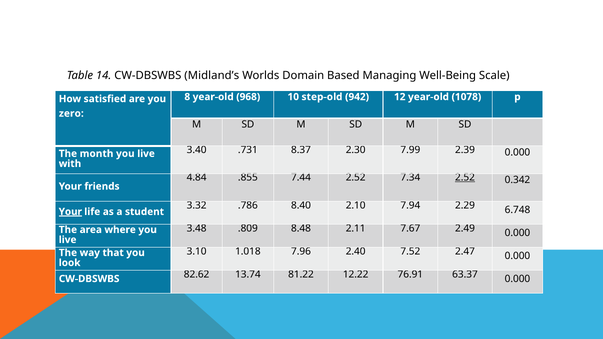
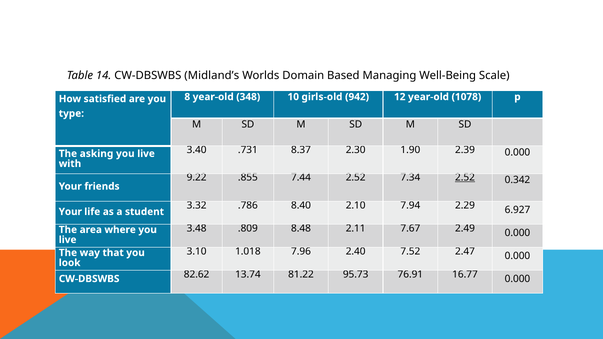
968: 968 -> 348 (248, 97)
step-old: step-old -> girls-old (322, 97)
zero: zero -> type (71, 113)
7.99: 7.99 -> 1.90 (410, 150)
month: month -> asking (97, 154)
4.84: 4.84 -> 9.22 (197, 178)
6.748: 6.748 -> 6.927 (517, 210)
Your underline: present -> none (70, 212)
12.22: 12.22 -> 95.73 (356, 274)
63.37: 63.37 -> 16.77 (465, 274)
